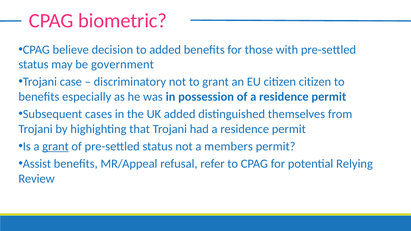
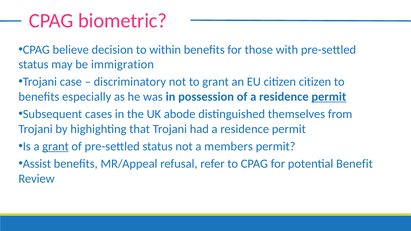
to added: added -> within (165, 50)
government: government -> immigration (122, 65)
permit underline: none -> present (329, 97)
UK added: added -> abode (180, 114)
Relying: Relying -> Benefit (354, 164)
